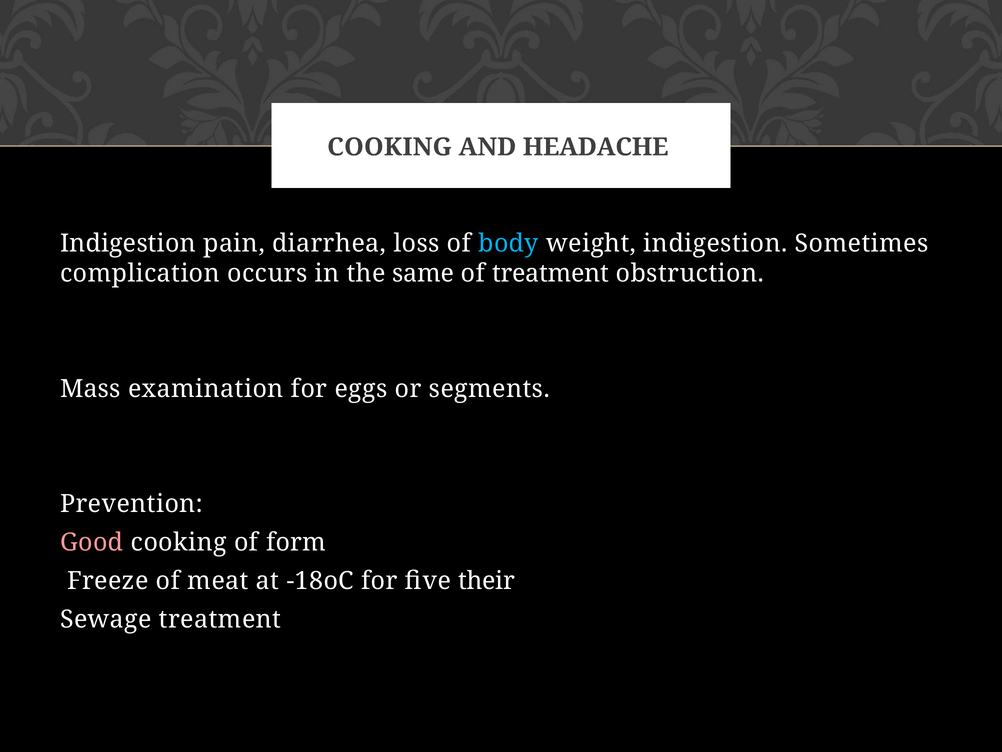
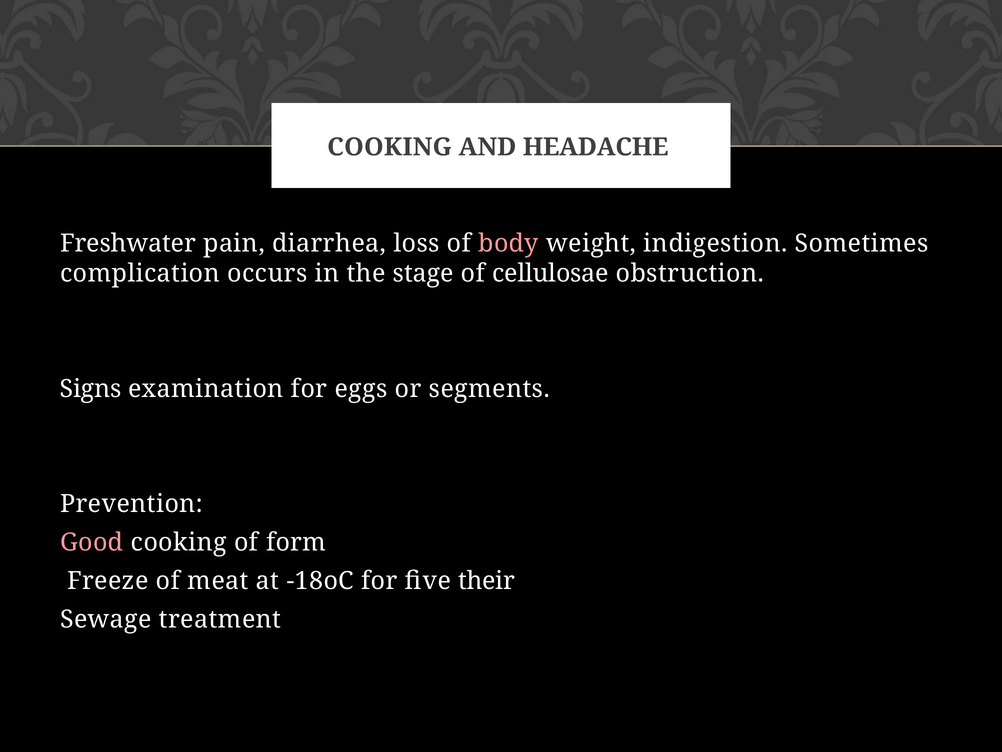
Indigestion: Indigestion -> Freshwater (128, 243)
body colour: light blue -> pink (509, 243)
same: same -> stage (423, 273)
of treatment: treatment -> cellulosae (550, 273)
Mass: Mass -> Signs (91, 389)
